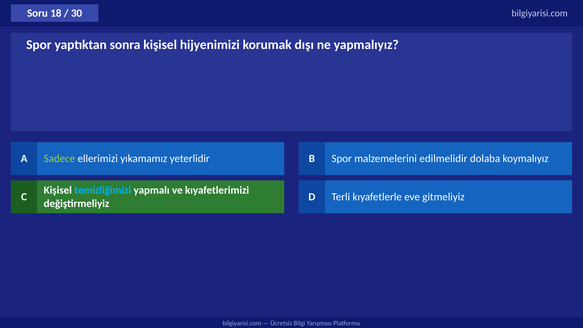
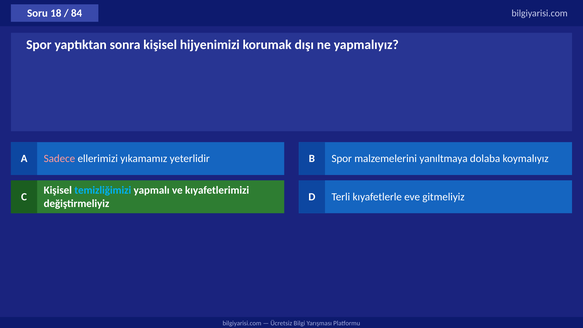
30: 30 -> 84 (77, 13)
Sadece colour: light green -> pink (59, 159)
edilmelidir: edilmelidir -> yanıltmaya (444, 159)
